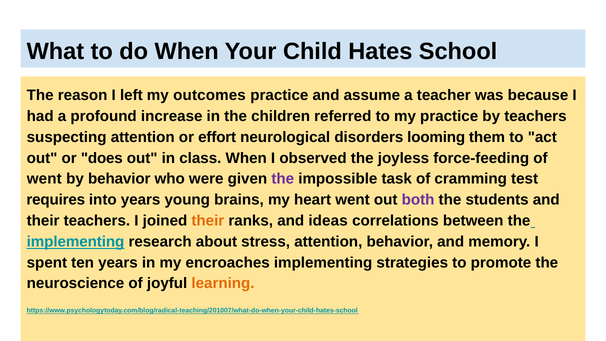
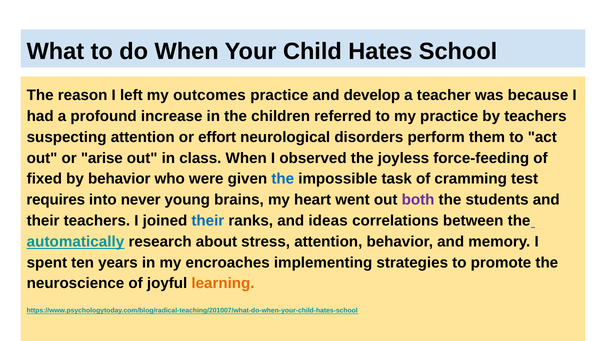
assume: assume -> develop (372, 95)
looming: looming -> perform (436, 137)
does: does -> arise (102, 158)
went: went -> fixed (44, 179)
the colour: purple -> blue (283, 179)
into years: years -> never (141, 200)
their colour: orange -> blue (208, 221)
implementing: implementing -> automatically (75, 242)
